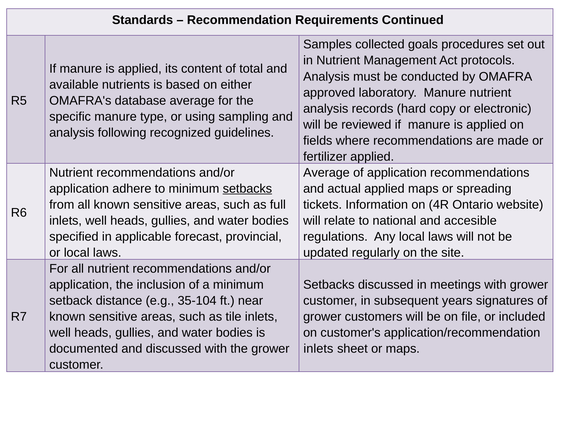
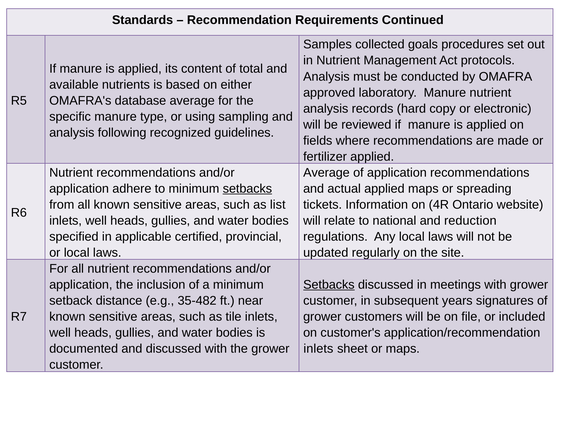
full: full -> list (278, 205)
accesible: accesible -> reduction (470, 221)
forecast: forecast -> certified (199, 237)
Setbacks underline: none -> present (329, 285)
35-104: 35-104 -> 35-482 (197, 301)
